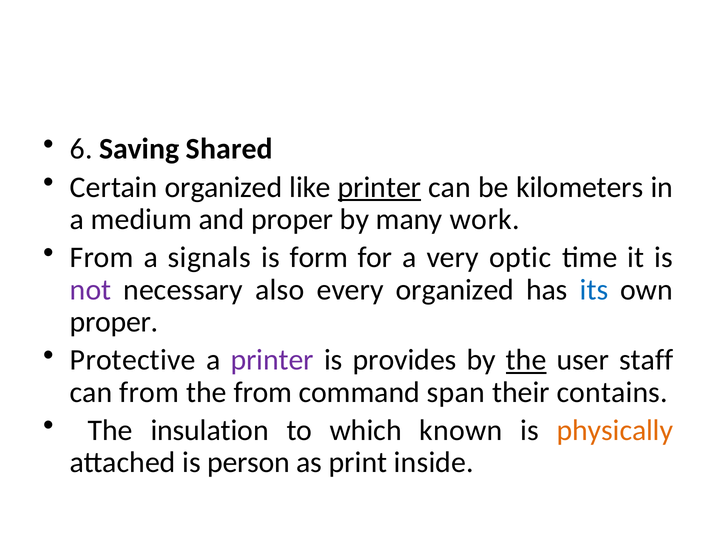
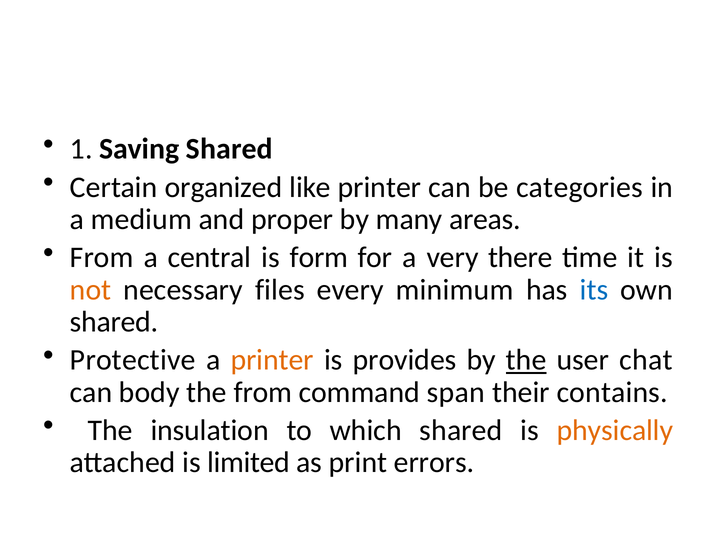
6: 6 -> 1 (81, 149)
printer underline: present -> none (379, 187)
kilometers: kilometers -> categories (580, 187)
work: work -> areas (485, 219)
signals: signals -> central (210, 257)
optic: optic -> there (521, 257)
not colour: purple -> orange (91, 290)
also: also -> files (280, 290)
every organized: organized -> minimum (455, 290)
proper: proper -> shared (114, 322)
printer colour: purple -> orange (272, 360)
staff: staff -> chat (646, 360)
can from: from -> body (149, 392)
which known: known -> shared (461, 430)
person: person -> limited (249, 462)
inside: inside -> errors (434, 462)
